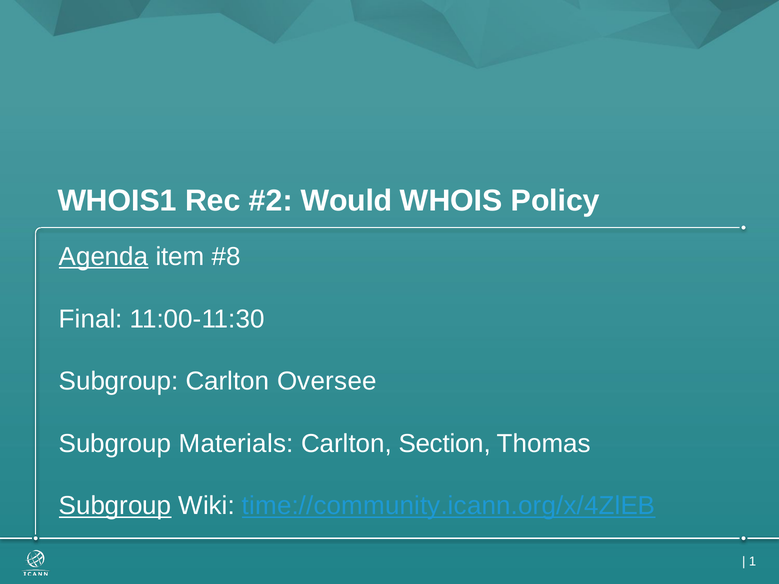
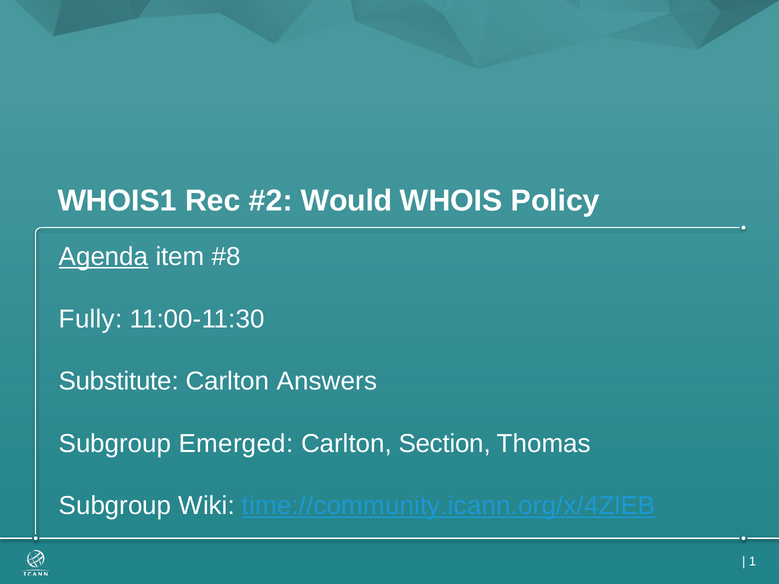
Final: Final -> Fully (91, 319)
Subgroup: Subgroup -> Substitute (119, 381)
Oversee: Oversee -> Answers (327, 381)
Materials: Materials -> Emerged (236, 444)
Subgroup underline: present -> none (115, 506)
